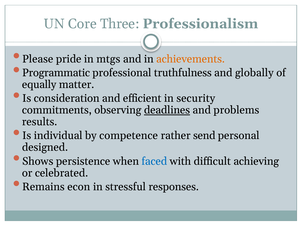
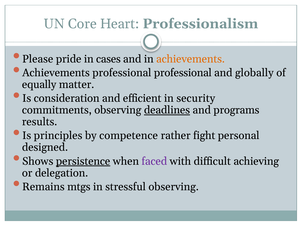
Three: Three -> Heart (120, 24)
mtgs: mtgs -> cases (108, 59)
Programmatic: Programmatic -> Achievements (56, 73)
professional truthfulness: truthfulness -> professional (183, 73)
problems: problems -> programs (236, 110)
individual: individual -> principles (58, 136)
send: send -> fight (204, 136)
persistence underline: none -> present (83, 162)
faced colour: blue -> purple (154, 162)
celebrated: celebrated -> delegation (62, 173)
econ: econ -> mtgs (79, 187)
stressful responses: responses -> observing (174, 187)
